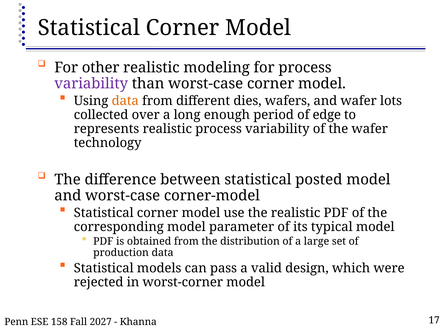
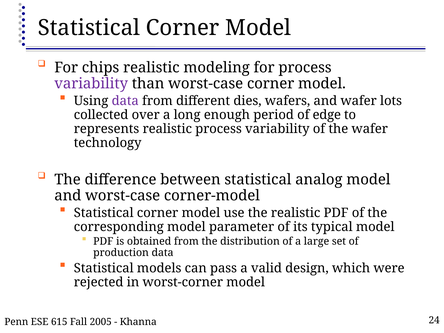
other: other -> chips (101, 68)
data colour: orange -> purple (125, 101)
posted: posted -> analog (319, 179)
158: 158 -> 615 (59, 322)
2027: 2027 -> 2005 (101, 322)
17: 17 -> 24 (434, 320)
